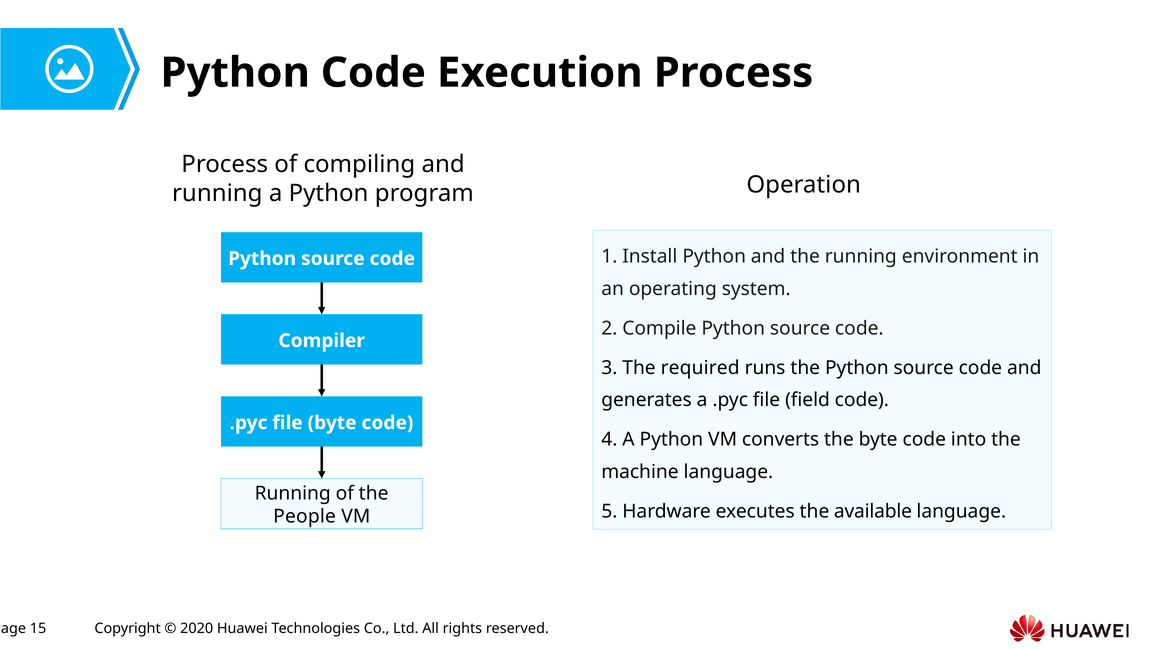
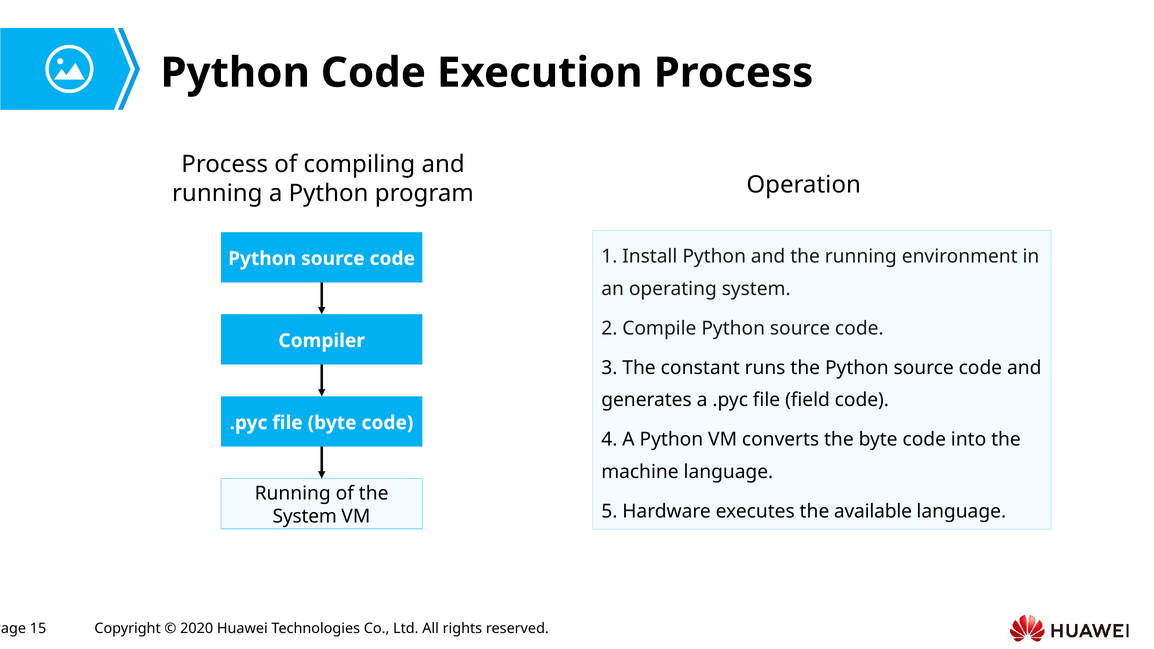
required: required -> constant (700, 368)
People: People -> System (305, 517)
